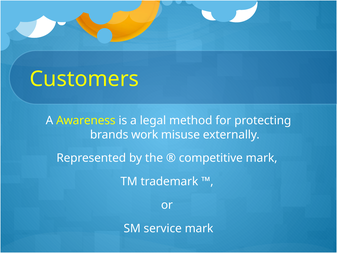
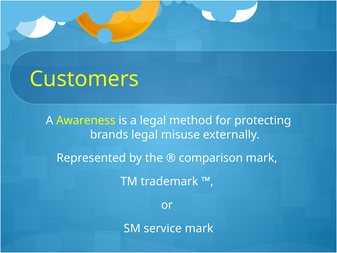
brands work: work -> legal (145, 135)
competitive: competitive -> comparison (211, 158)
